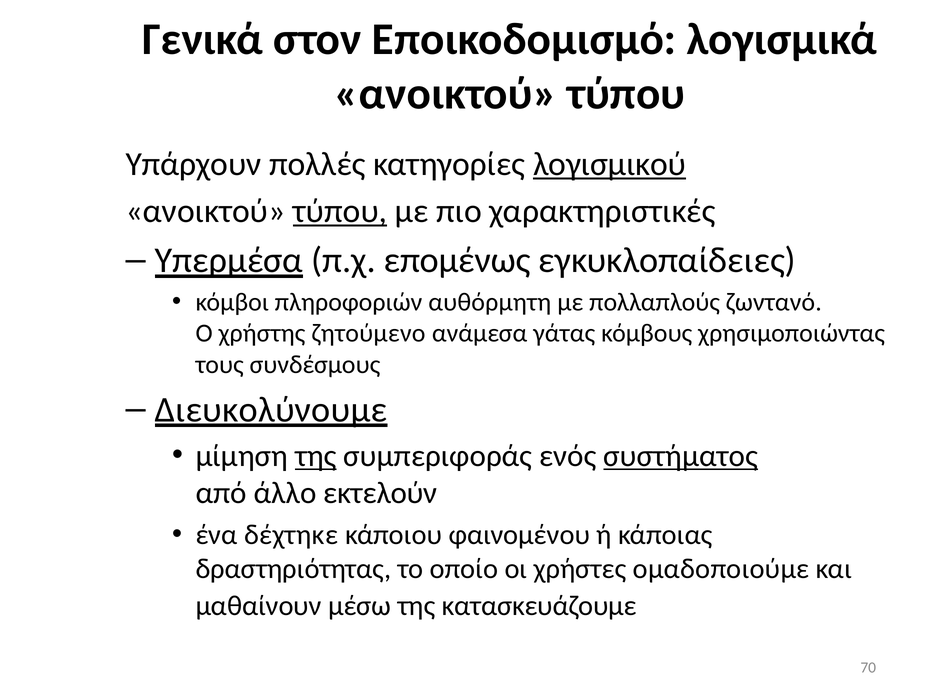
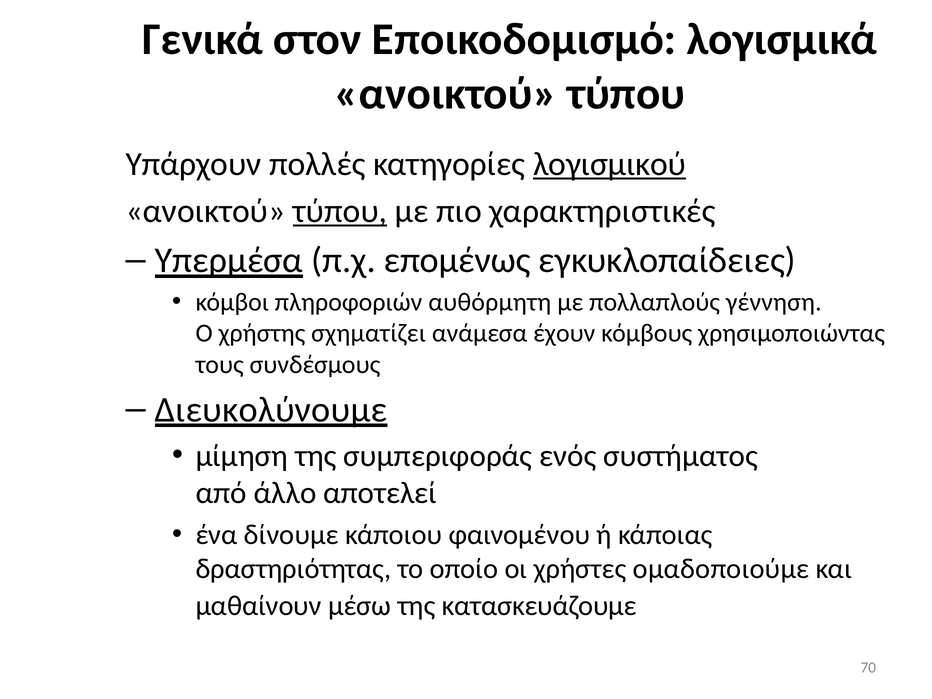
ζωντανό: ζωντανό -> γέννηση (774, 302)
ζητούμενο: ζητούμενο -> σχηματίζει (369, 333)
γάτας: γάτας -> έχουν (564, 333)
της underline: present -> none (316, 456)
συστήματος underline: present -> none (681, 456)
εκτελούν: εκτελούν -> αποτελεί (380, 493)
δέχτηκε: δέχτηκε -> δίνουμε (291, 535)
